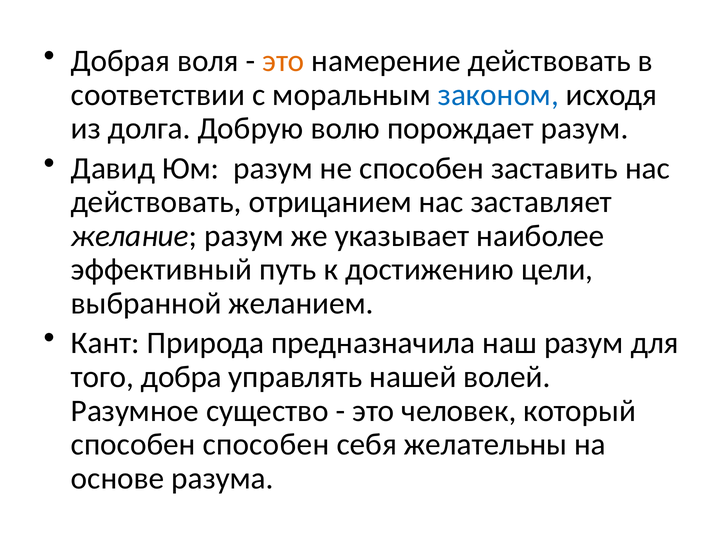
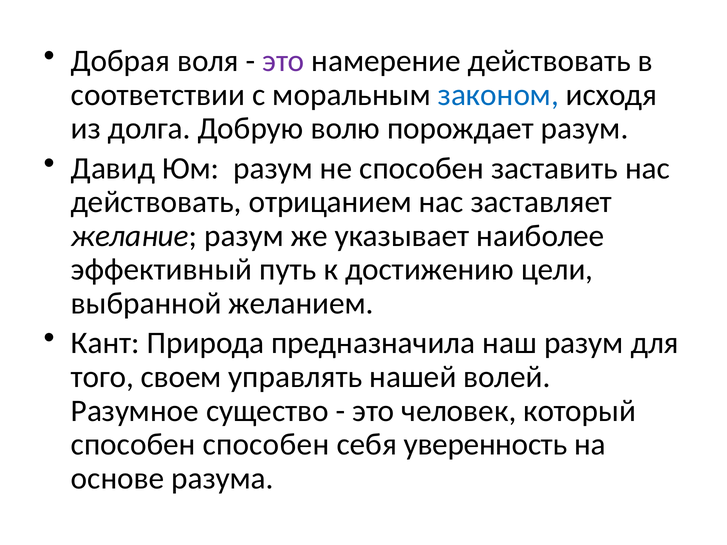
это colour: orange -> purple (283, 61)
добра: добра -> своем (181, 377)
желательны: желательны -> уверенность (486, 445)
